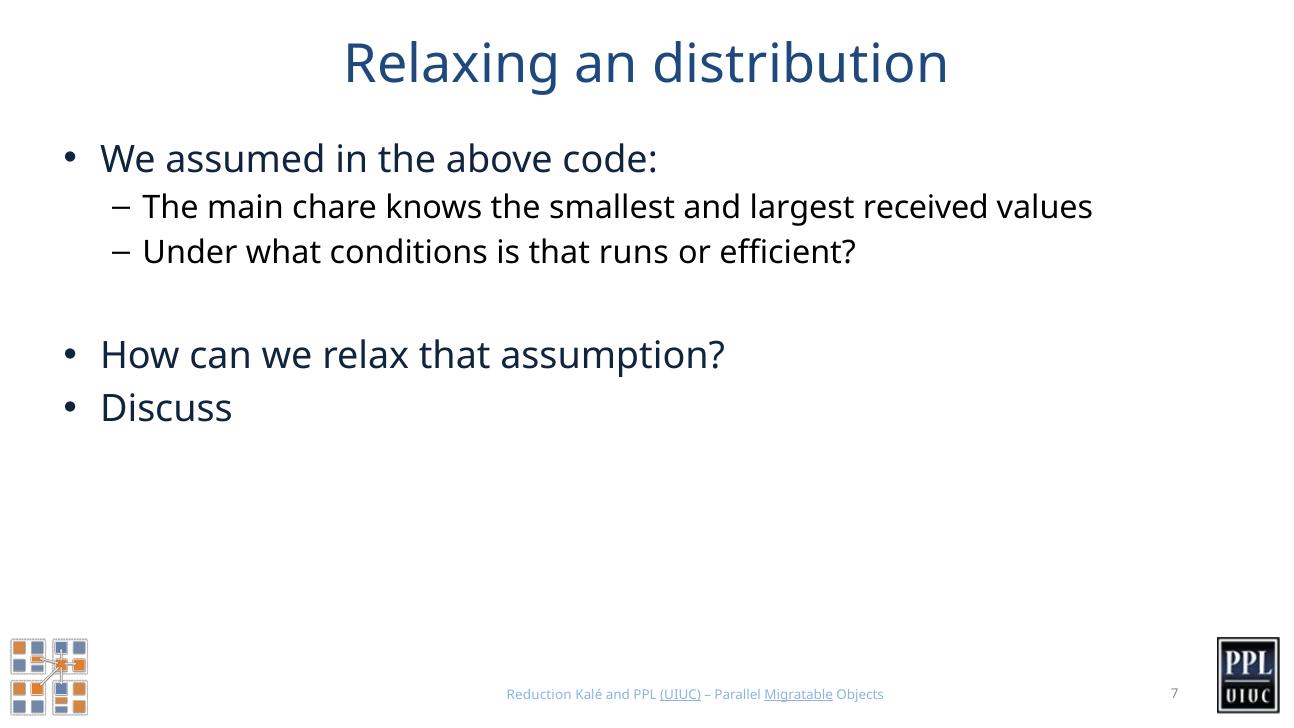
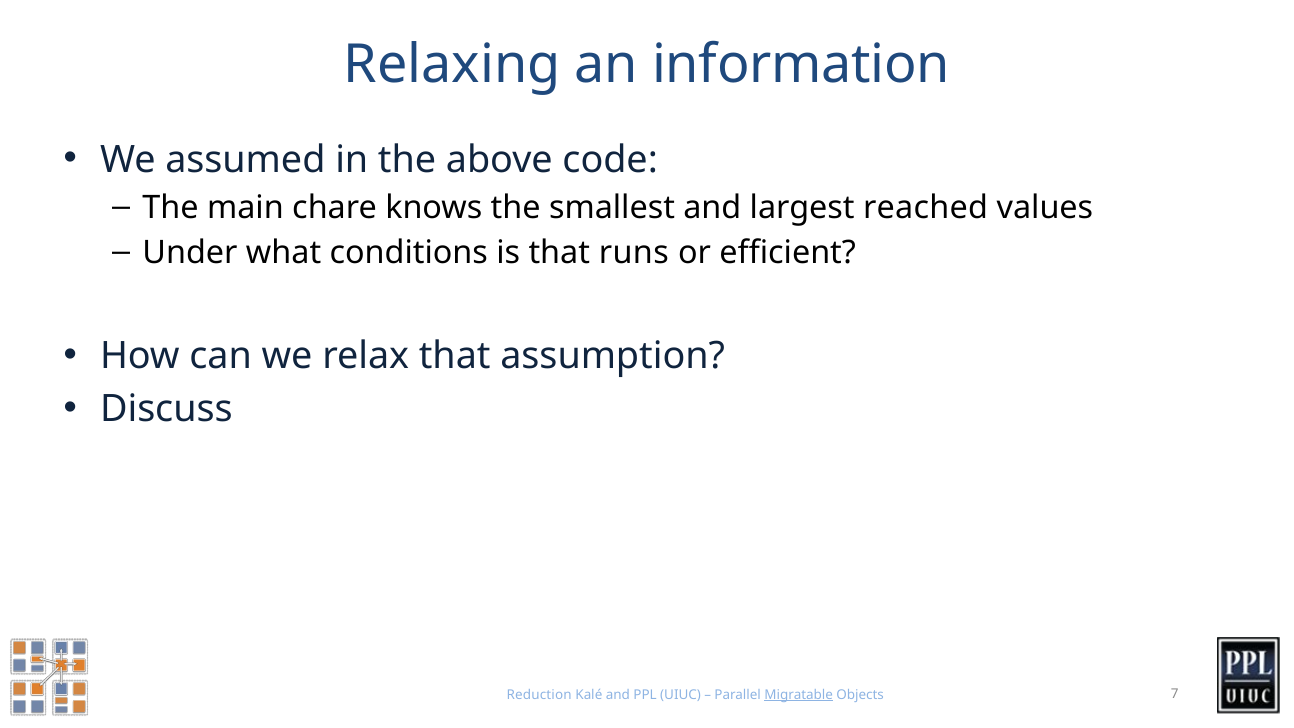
distribution: distribution -> information (801, 64)
received: received -> reached (926, 208)
UIUC underline: present -> none (681, 695)
